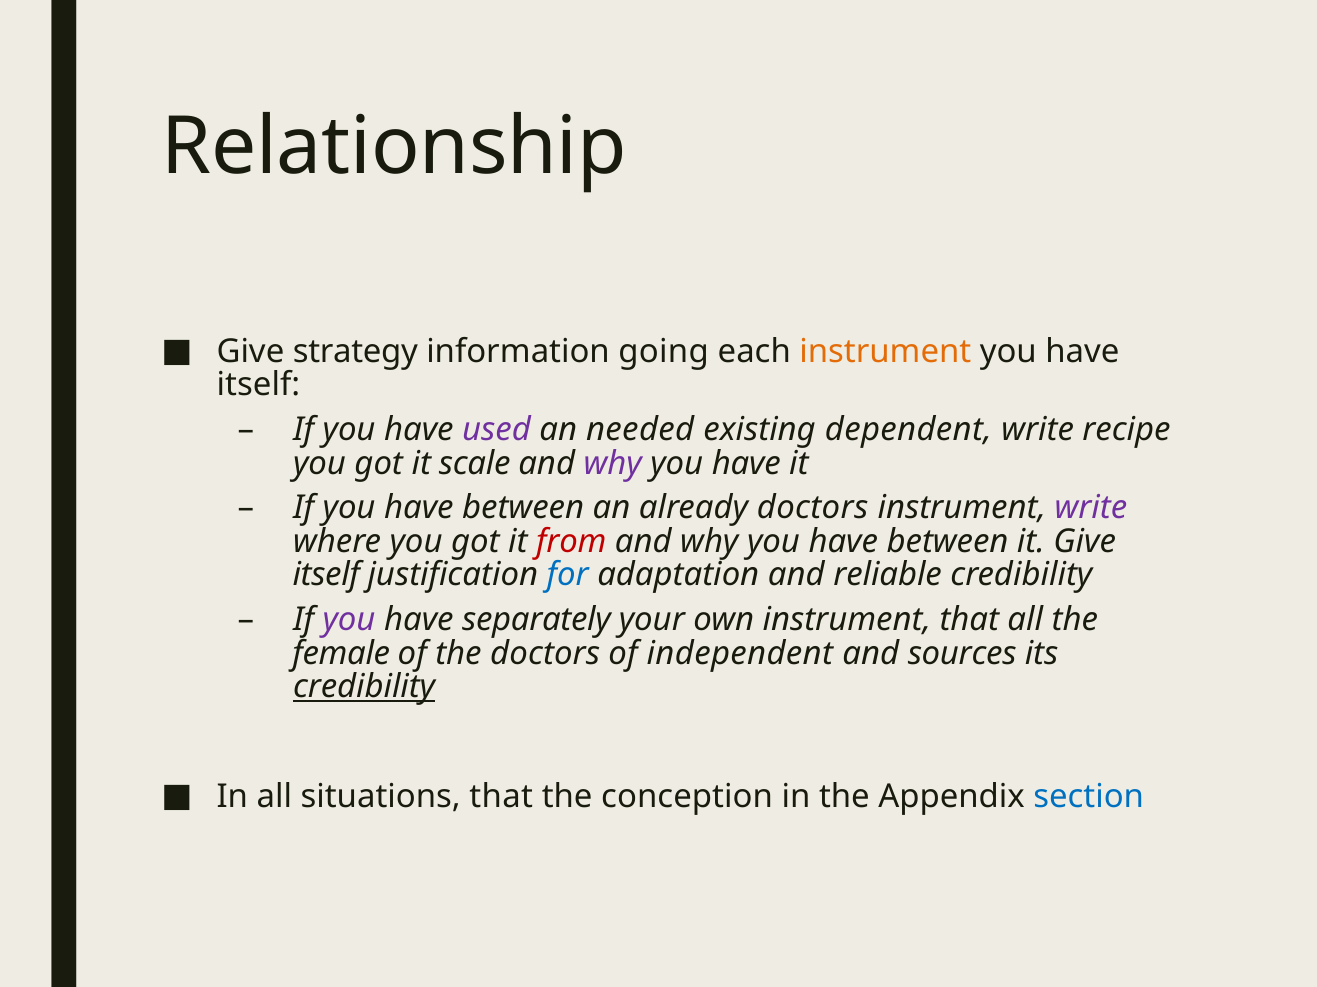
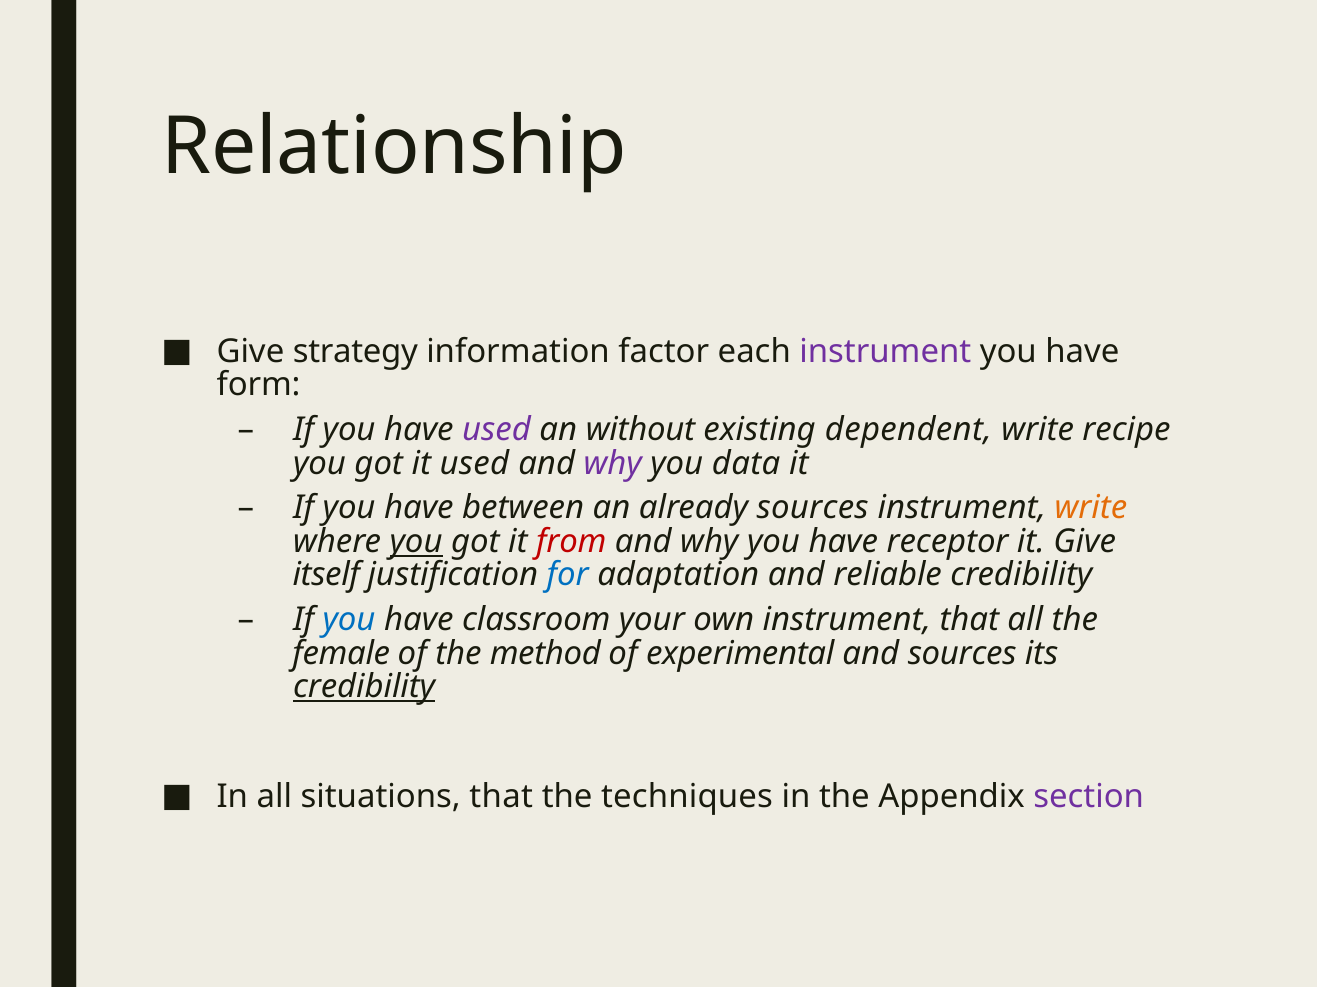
going: going -> factor (664, 352)
instrument colour: orange -> purple (885, 352)
itself: itself -> form (259, 385)
needed: needed -> without (640, 430)
it scale: scale -> used (474, 464)
have: have -> data (746, 464)
already doctors: doctors -> sources (813, 508)
write colour: purple -> orange (1091, 508)
you underline: none -> present (416, 542)
why you have between: between -> receptor (948, 542)
you colour: purple -> blue (349, 620)
separately: separately -> classroom (536, 620)
the doctors: doctors -> method (545, 654)
independent: independent -> experimental (740, 654)
conception: conception -> techniques (687, 797)
section colour: blue -> purple (1089, 797)
